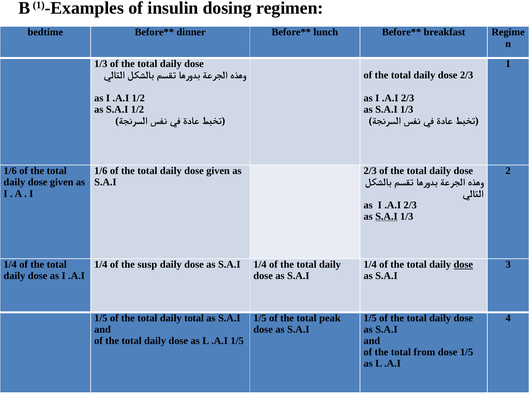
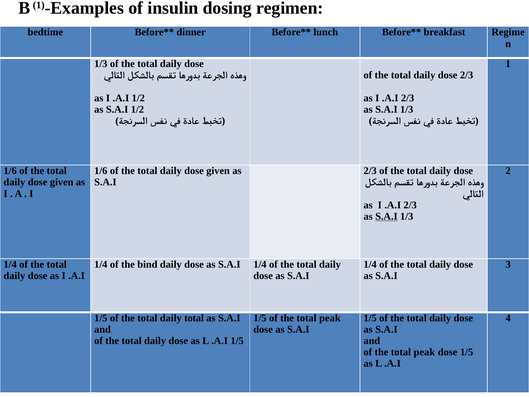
susp: susp -> bind (147, 264)
dose underline: present -> none (463, 264)
from: from -> peak (424, 352)
